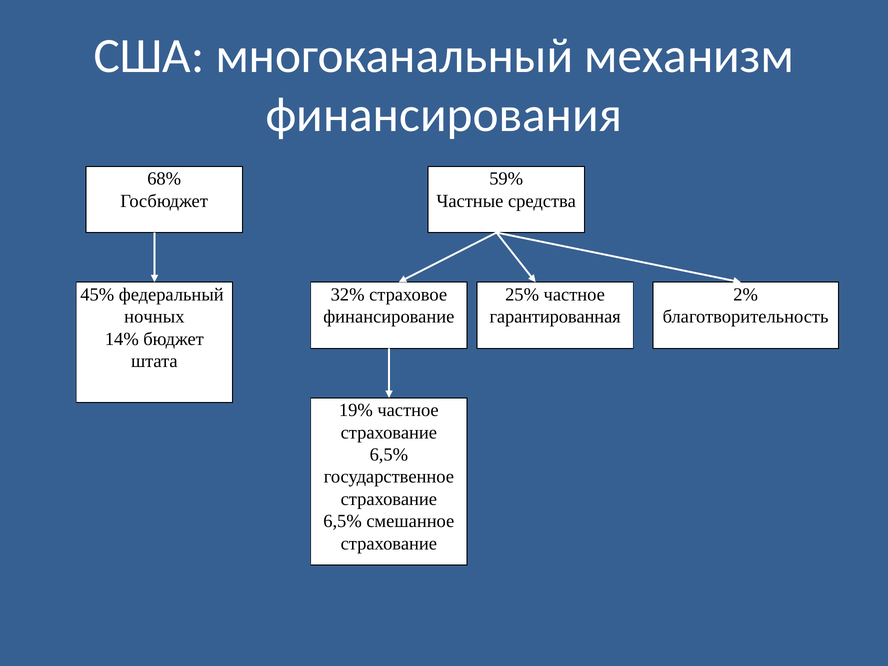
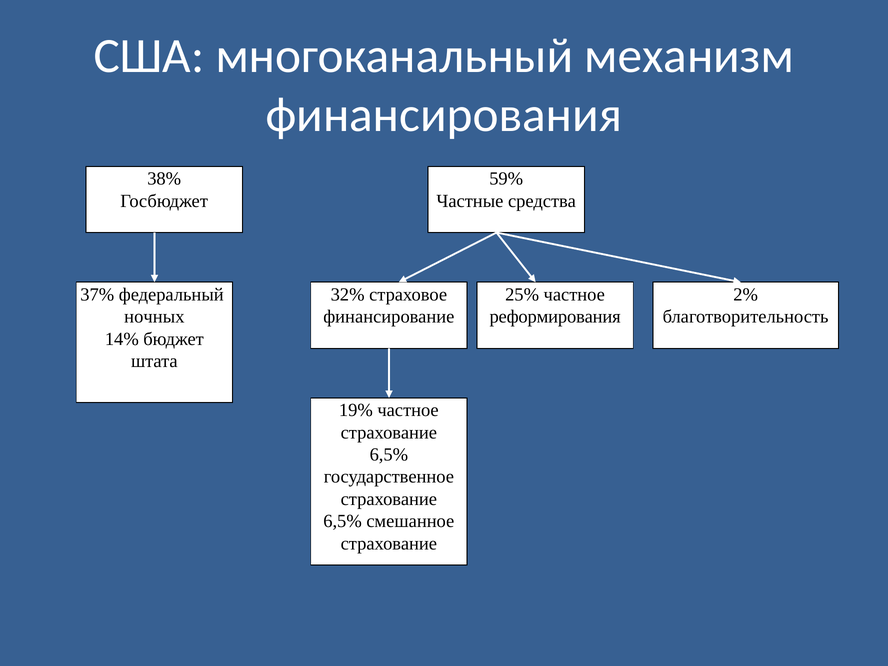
68%: 68% -> 38% (164, 179)
45%: 45% -> 37% (97, 295)
гарантированная: гарантированная -> реформирования (555, 317)
